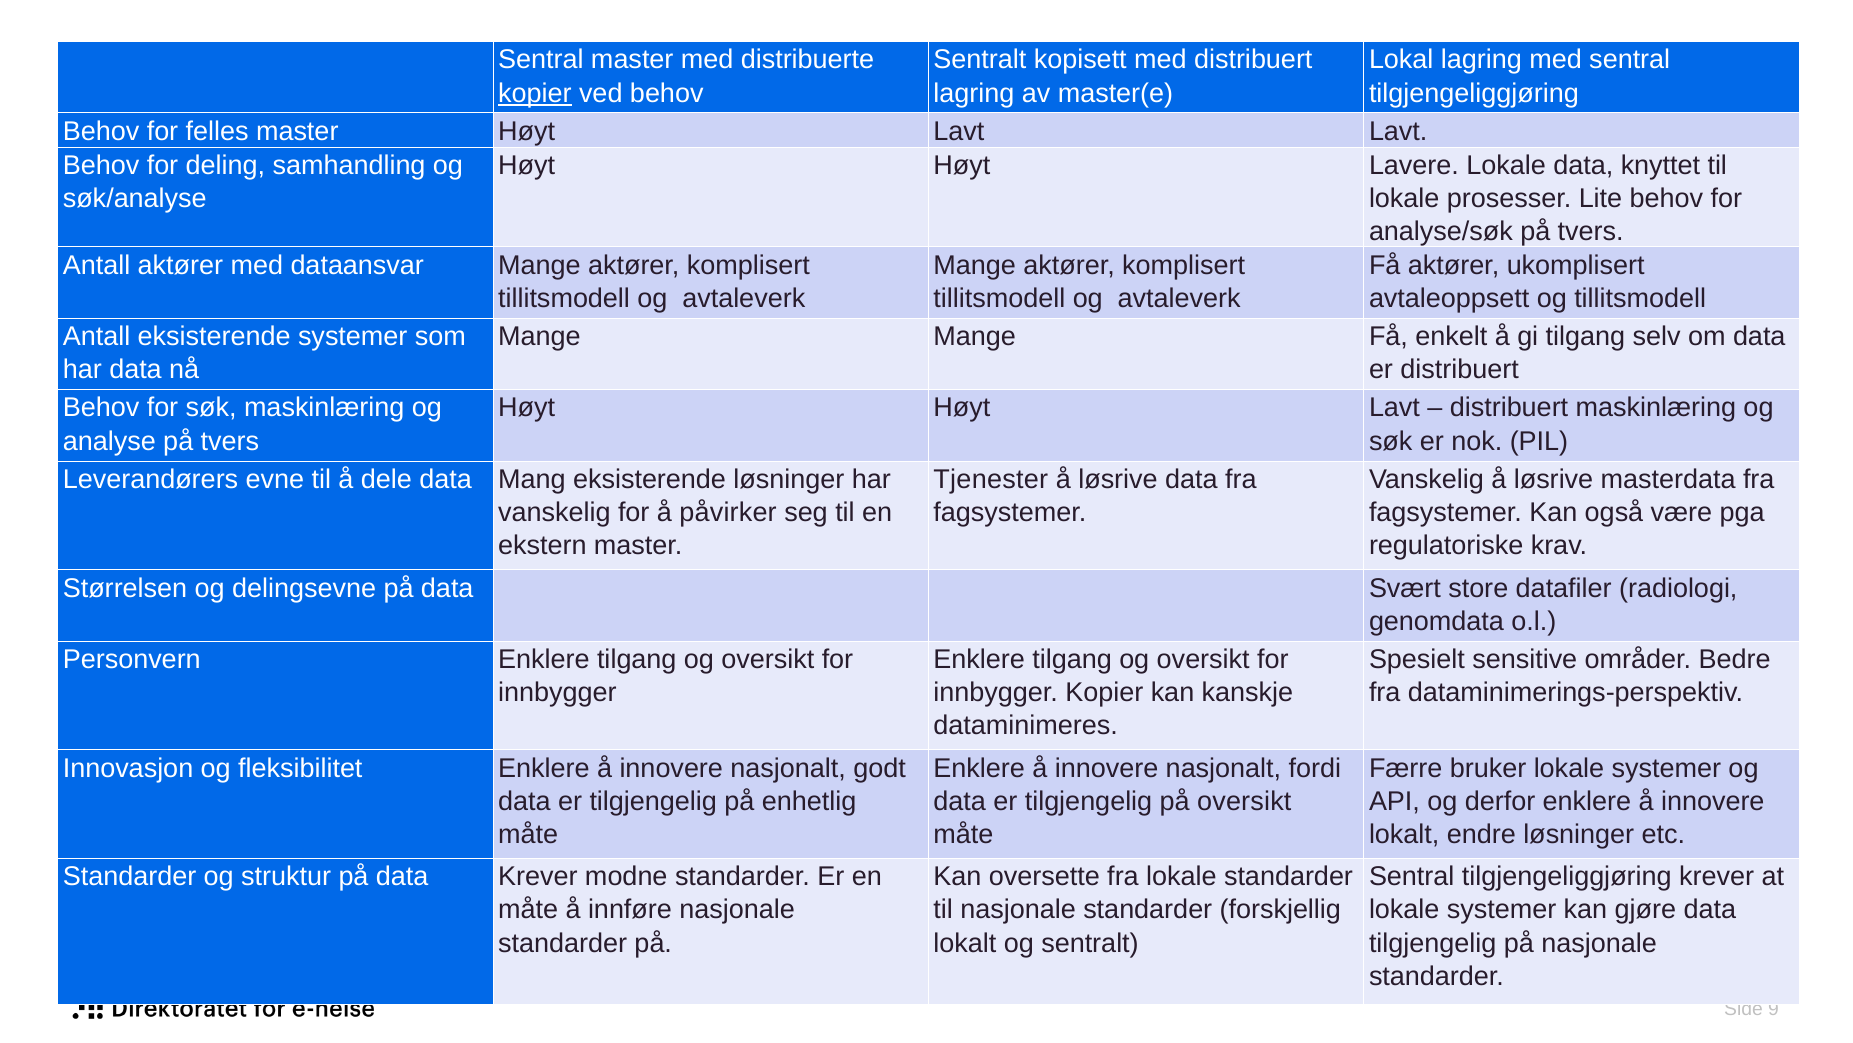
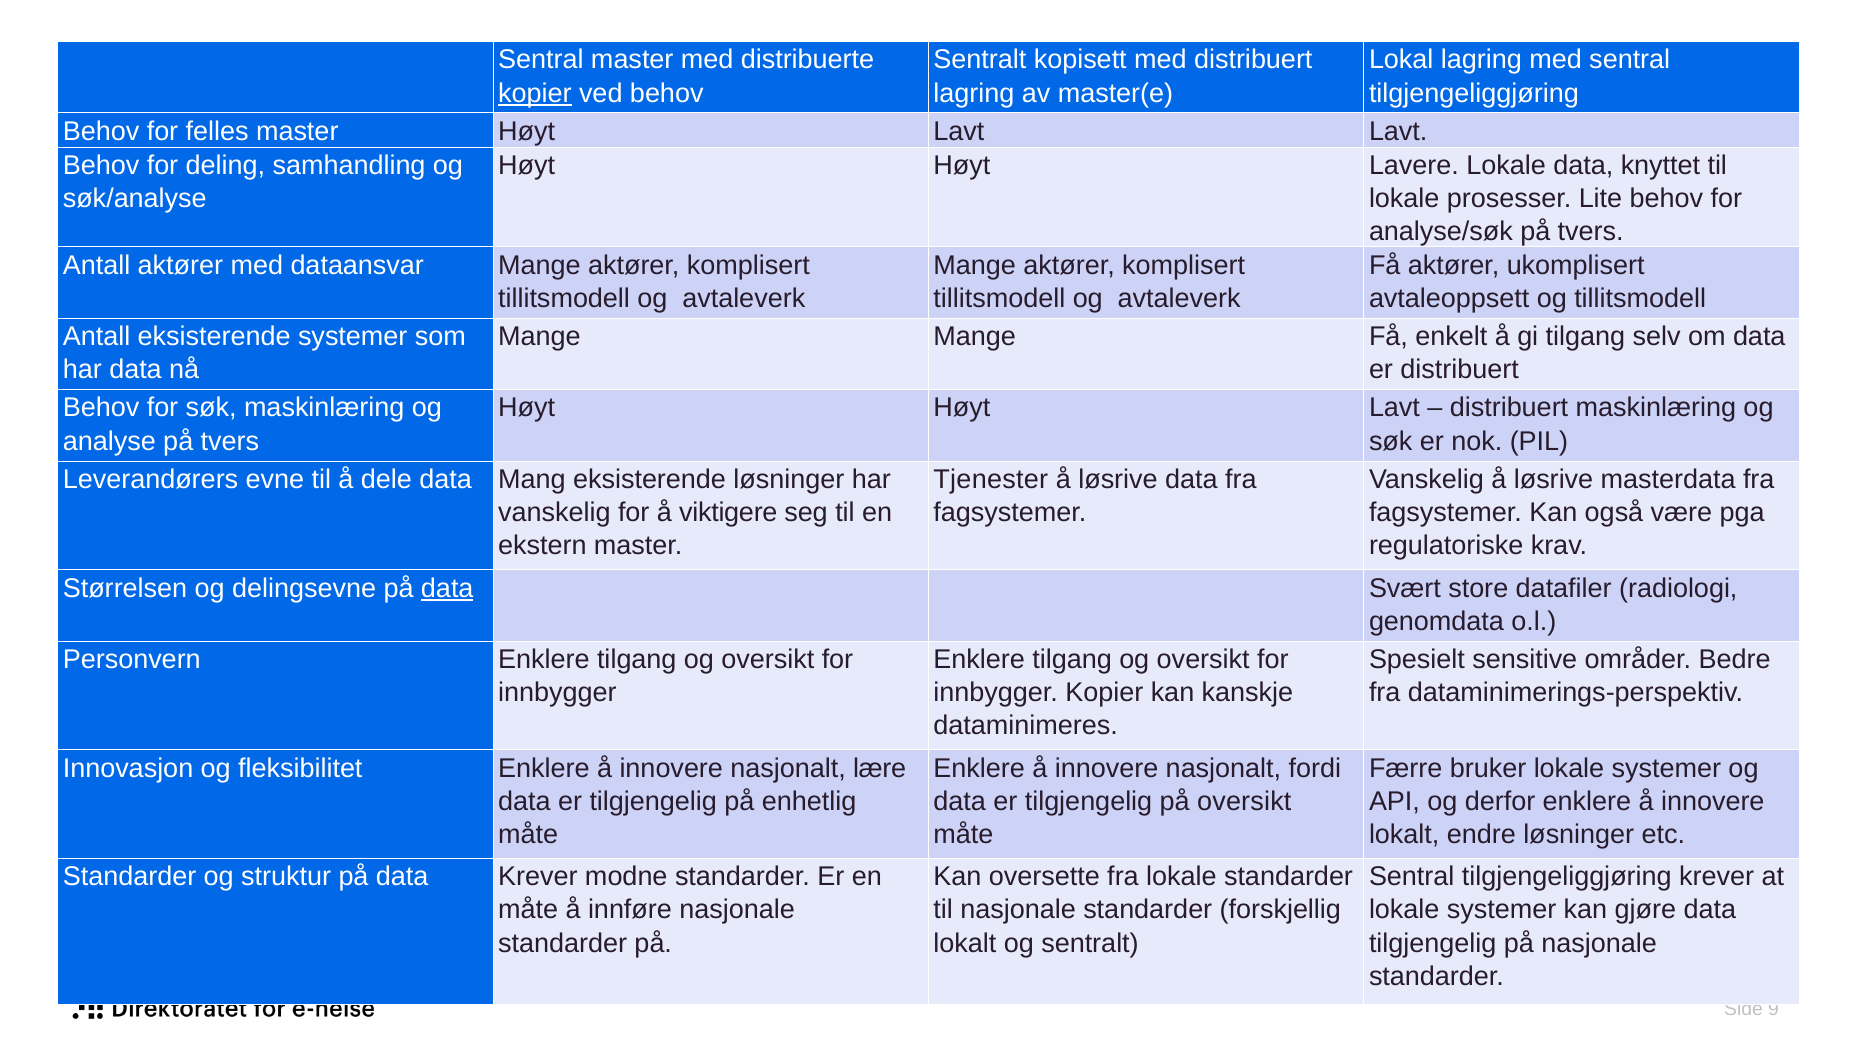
påvirker: påvirker -> viktigere (728, 512)
data underline: none -> present (447, 588)
godt: godt -> lære (880, 768)
